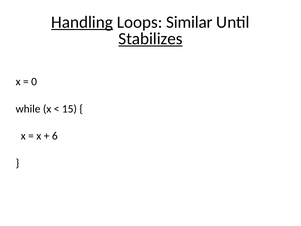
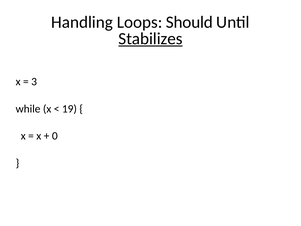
Handling underline: present -> none (82, 22)
Similar: Similar -> Should (189, 22)
0: 0 -> 3 (34, 82)
15: 15 -> 19 (69, 109)
6: 6 -> 0 (55, 136)
